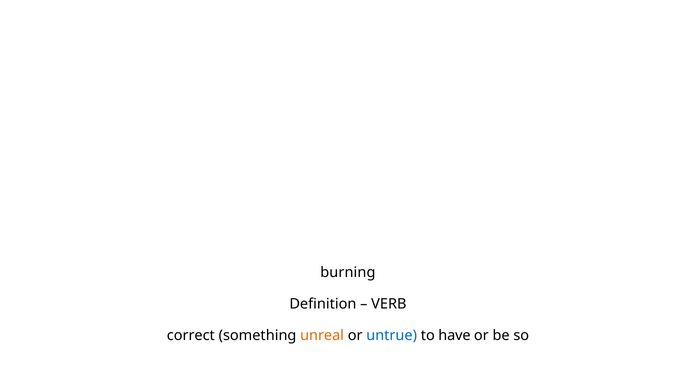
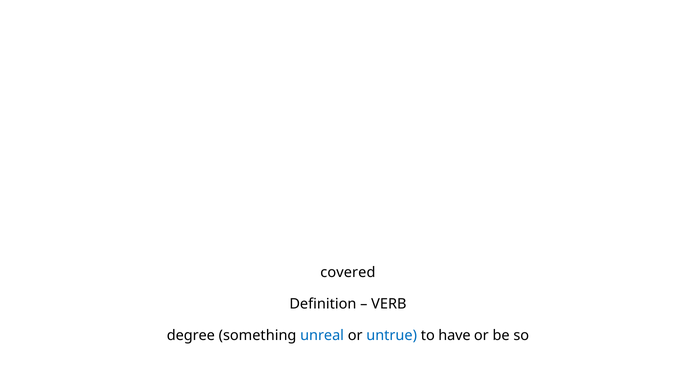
burning: burning -> covered (348, 273)
correct: correct -> degree (191, 336)
unreal colour: orange -> blue (322, 336)
